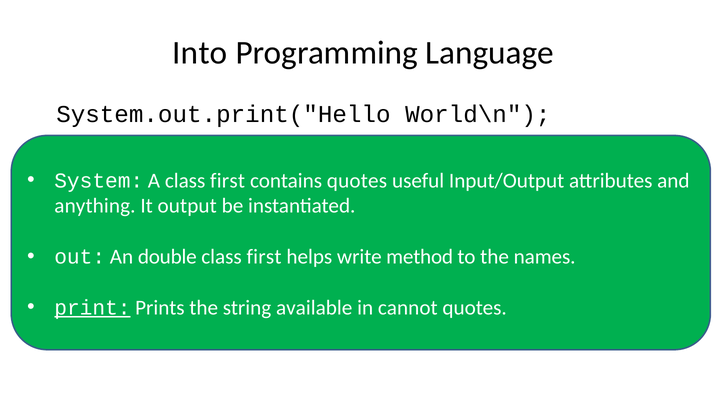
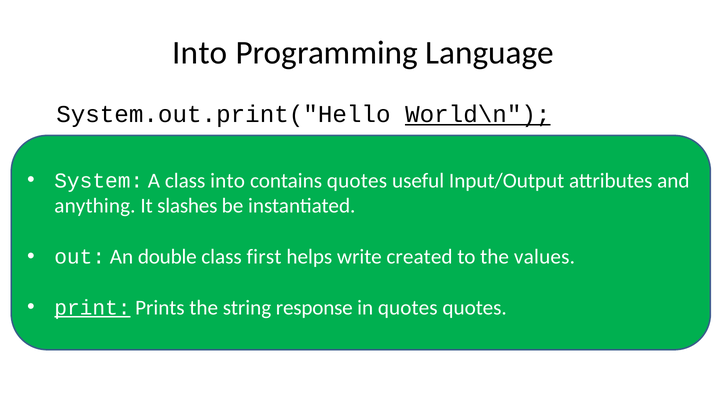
World\n underline: none -> present (478, 114)
A class first: first -> into (228, 181)
output: output -> slashes (187, 206)
method: method -> created (420, 257)
names: names -> values (544, 257)
available: available -> response (314, 308)
in cannot: cannot -> quotes (408, 308)
